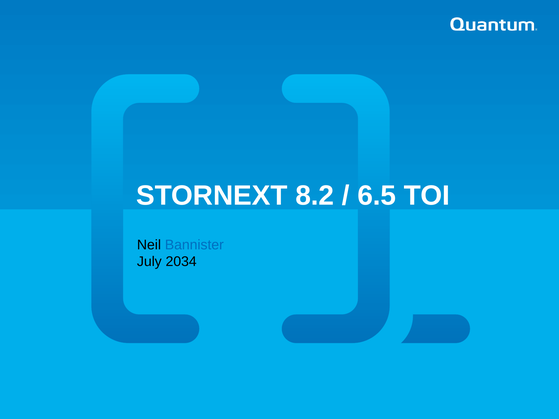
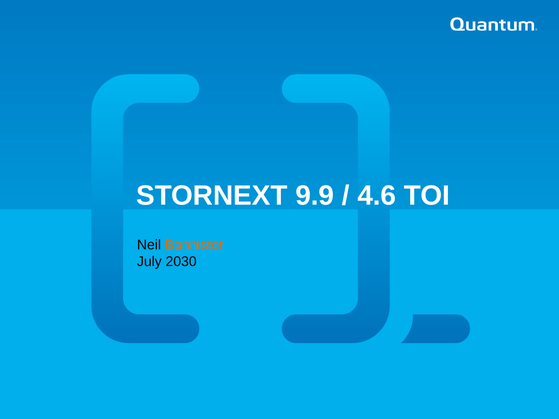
8.2: 8.2 -> 9.9 (315, 196)
6.5: 6.5 -> 4.6 (377, 196)
Bannister colour: blue -> orange (194, 245)
2034: 2034 -> 2030 (181, 262)
